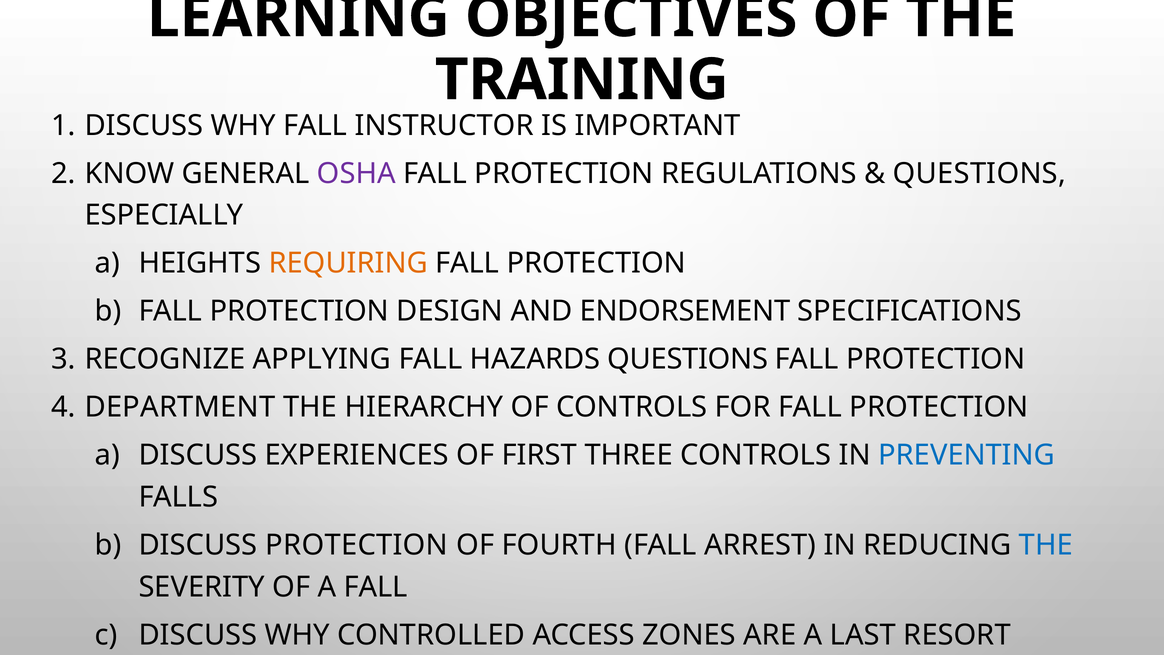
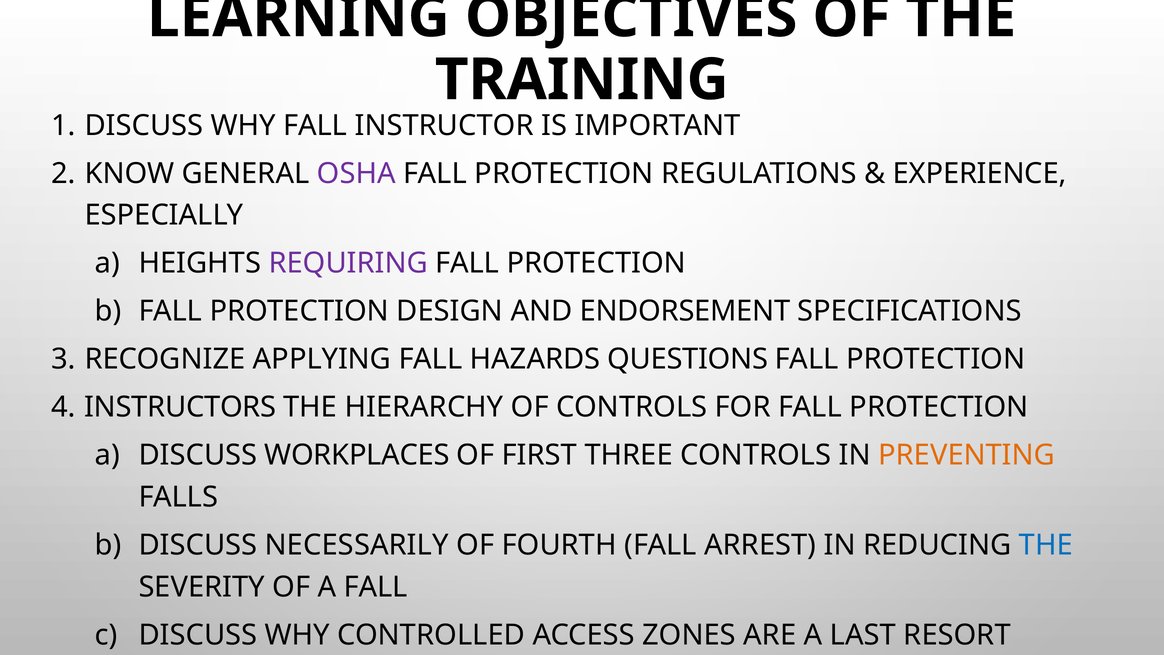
QUESTIONS: QUESTIONS -> EXPERIENCE (980, 173)
REQUIRING colour: orange -> purple (348, 263)
DEPARTMENT: DEPARTMENT -> INSTRUCTORS (180, 407)
EXPERIENCES: EXPERIENCES -> WORKPLACES (357, 455)
PREVENTING colour: blue -> orange (967, 455)
DISCUSS PROTECTION: PROTECTION -> NECESSARILY (357, 545)
